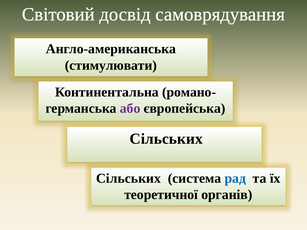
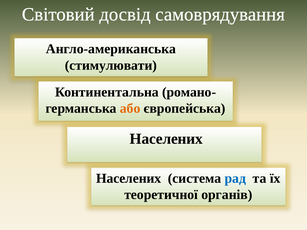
або colour: purple -> orange (130, 109)
Сільських: Сільських -> Населених (166, 139)
Сільських: Сільських -> Населених (129, 179)
